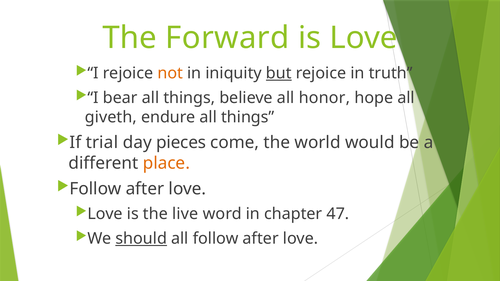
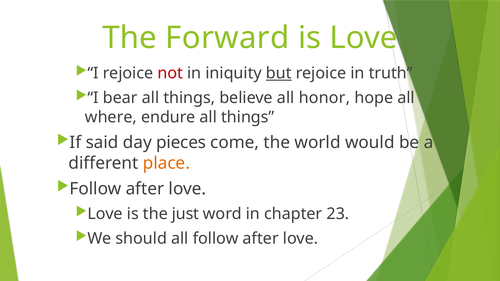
not colour: orange -> red (170, 73)
giveth: giveth -> where (111, 117)
trial: trial -> said (102, 143)
live: live -> just (185, 214)
47: 47 -> 23 (338, 214)
should underline: present -> none (141, 239)
